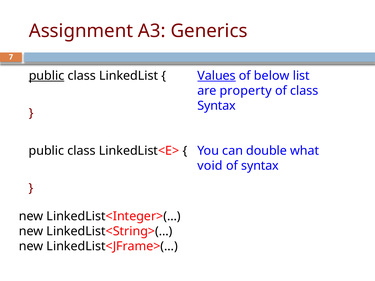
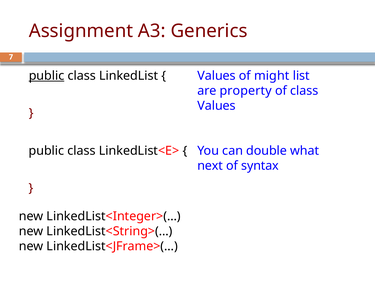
Values underline: present -> none (217, 76)
below: below -> might (272, 76)
Syntax: Syntax -> Values (217, 106)
void: void -> next (210, 166)
